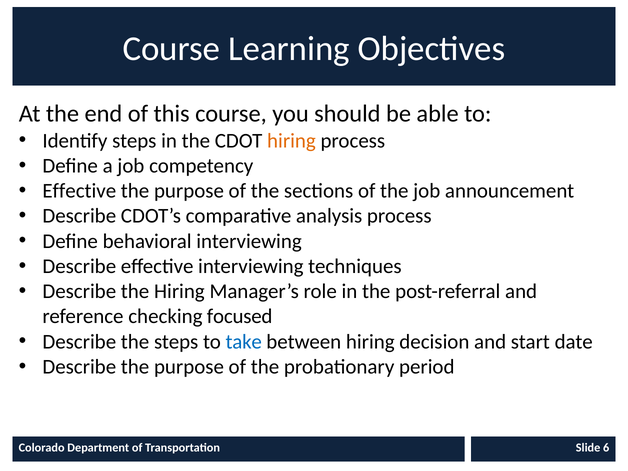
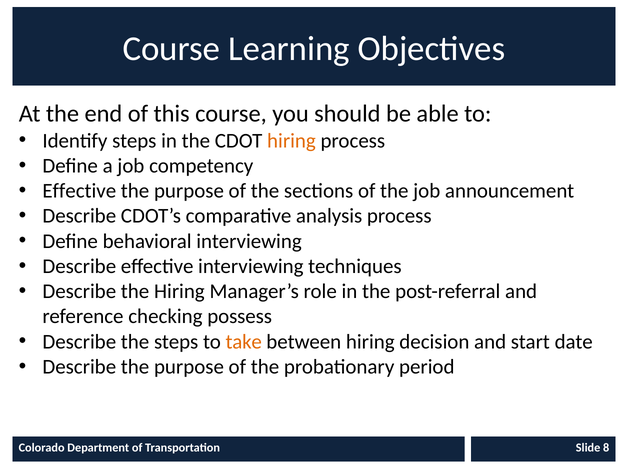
focused: focused -> possess (240, 317)
take colour: blue -> orange (244, 342)
6: 6 -> 8 (606, 448)
